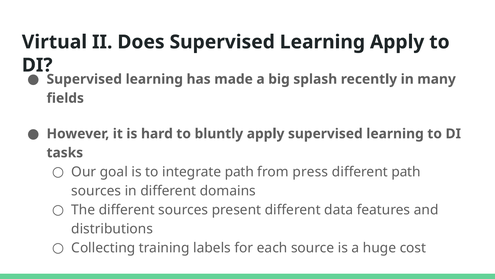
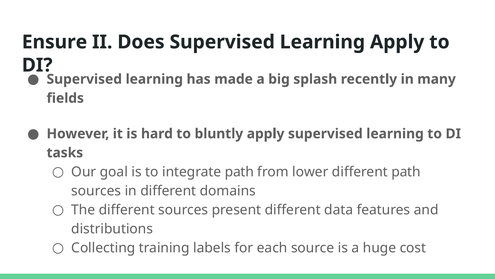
Virtual: Virtual -> Ensure (54, 42)
press: press -> lower (310, 171)
